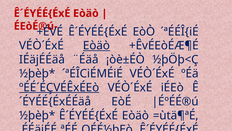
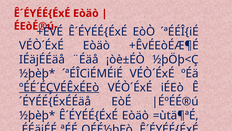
Eòäò underline: present -> none (96, 45)
